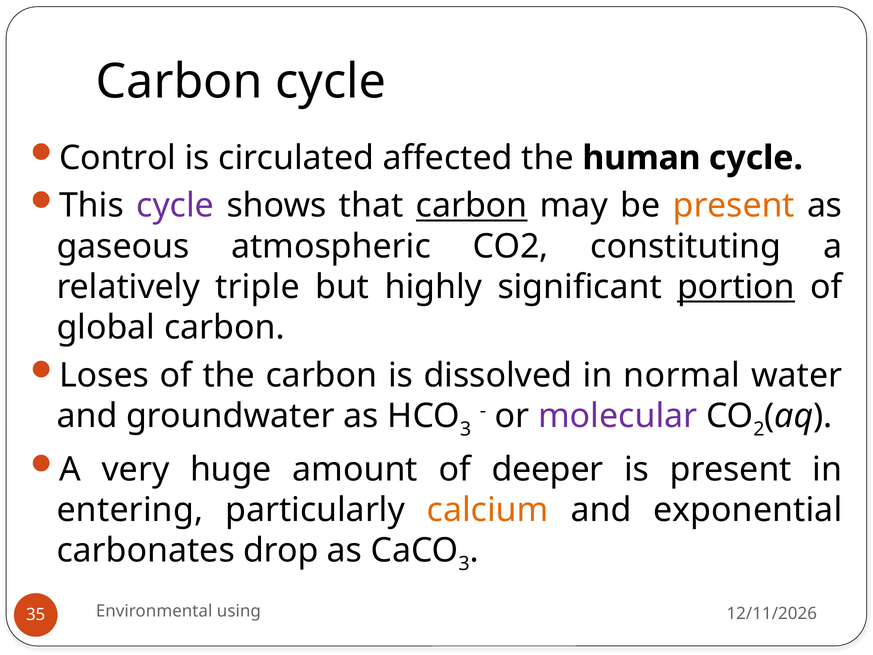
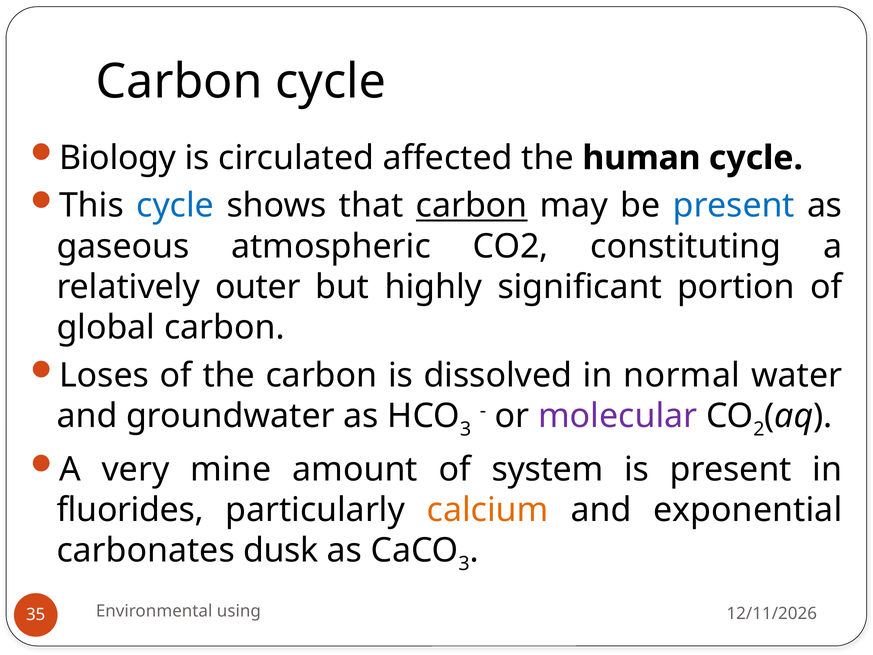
Control: Control -> Biology (118, 158)
cycle colour: purple -> blue (175, 206)
present colour: orange -> blue (734, 206)
triple: triple -> outer (258, 287)
portion underline: present -> none (736, 287)
huge: huge -> mine (231, 469)
deeper: deeper -> system (547, 469)
entering: entering -> fluorides (130, 510)
drop: drop -> dusk (281, 551)
